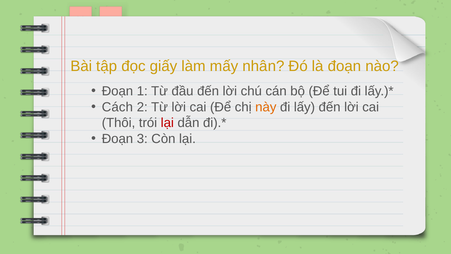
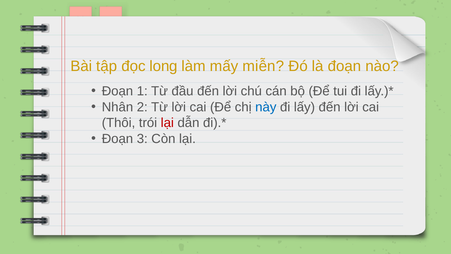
giấy: giấy -> long (164, 66)
nhân: nhân -> miễn (263, 66)
Cách: Cách -> Nhân (117, 107)
này colour: orange -> blue (266, 107)
